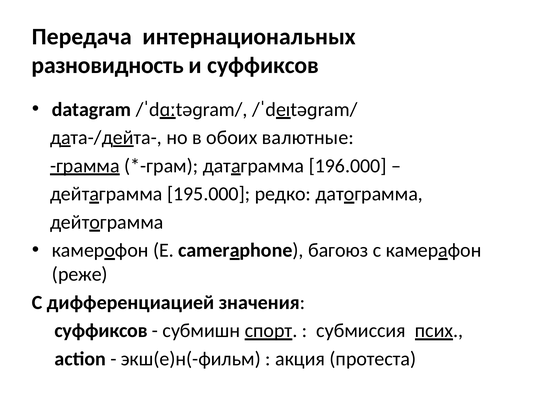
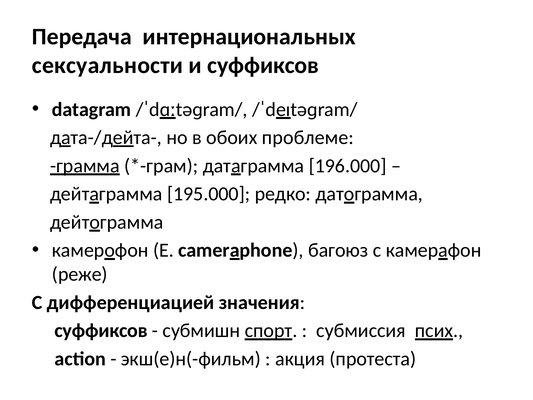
разновидность: разновидность -> сексуальности (108, 65)
валютные: валютные -> проблеме (308, 137)
